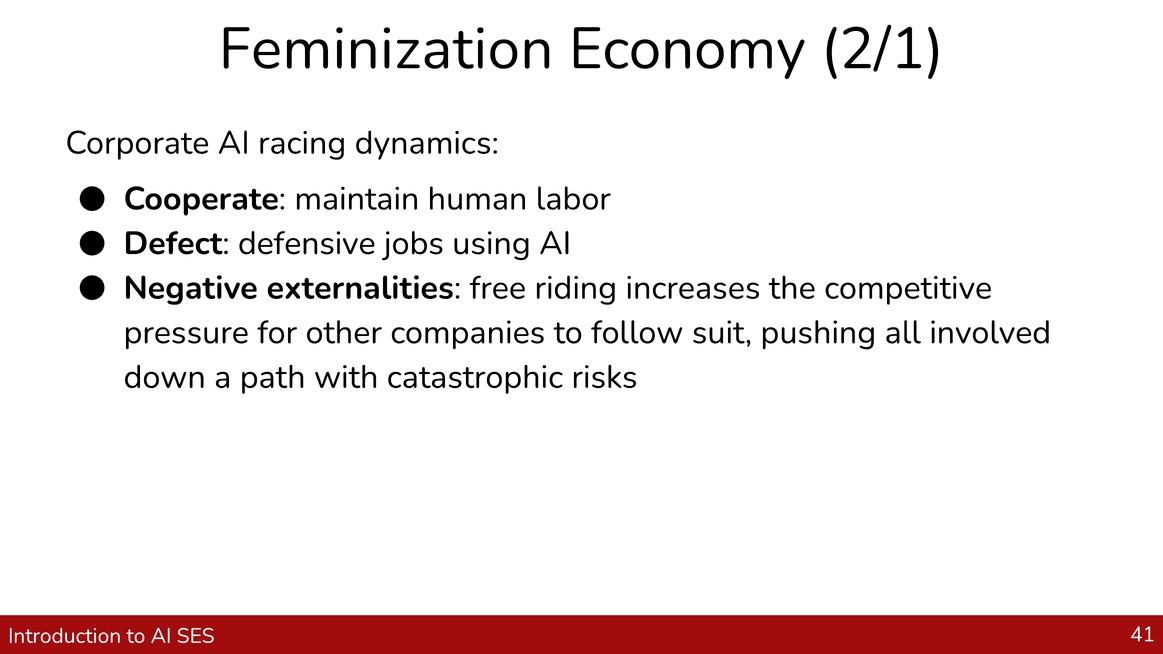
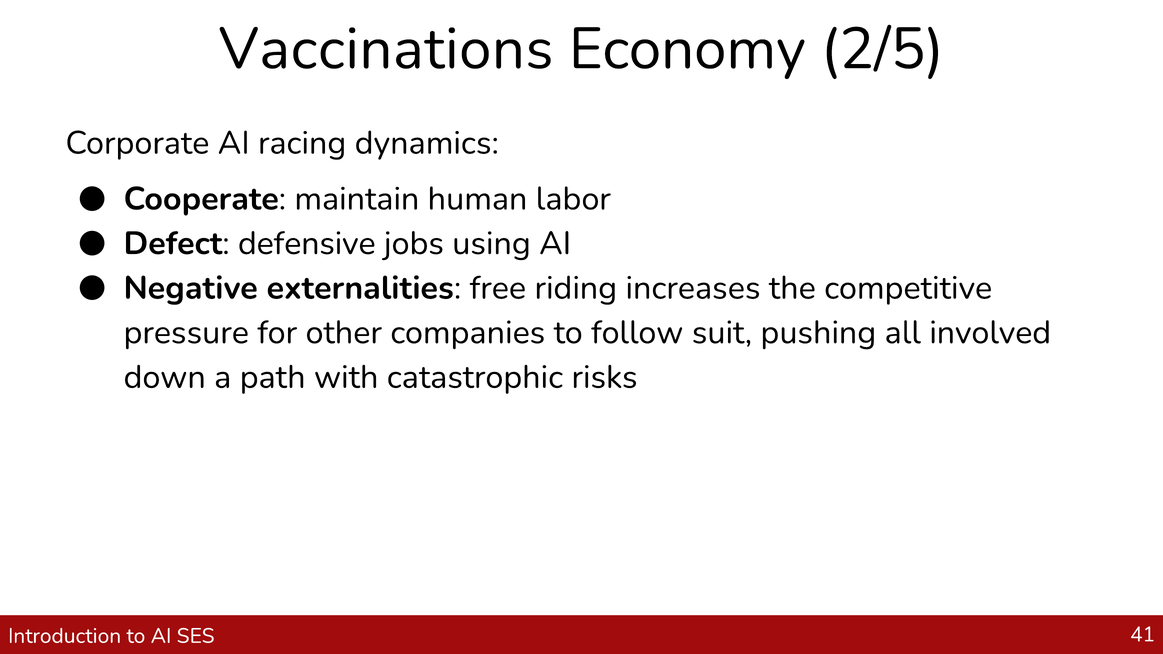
Feminization: Feminization -> Vaccinations (386, 49)
2/1: 2/1 -> 2/5 (882, 49)
